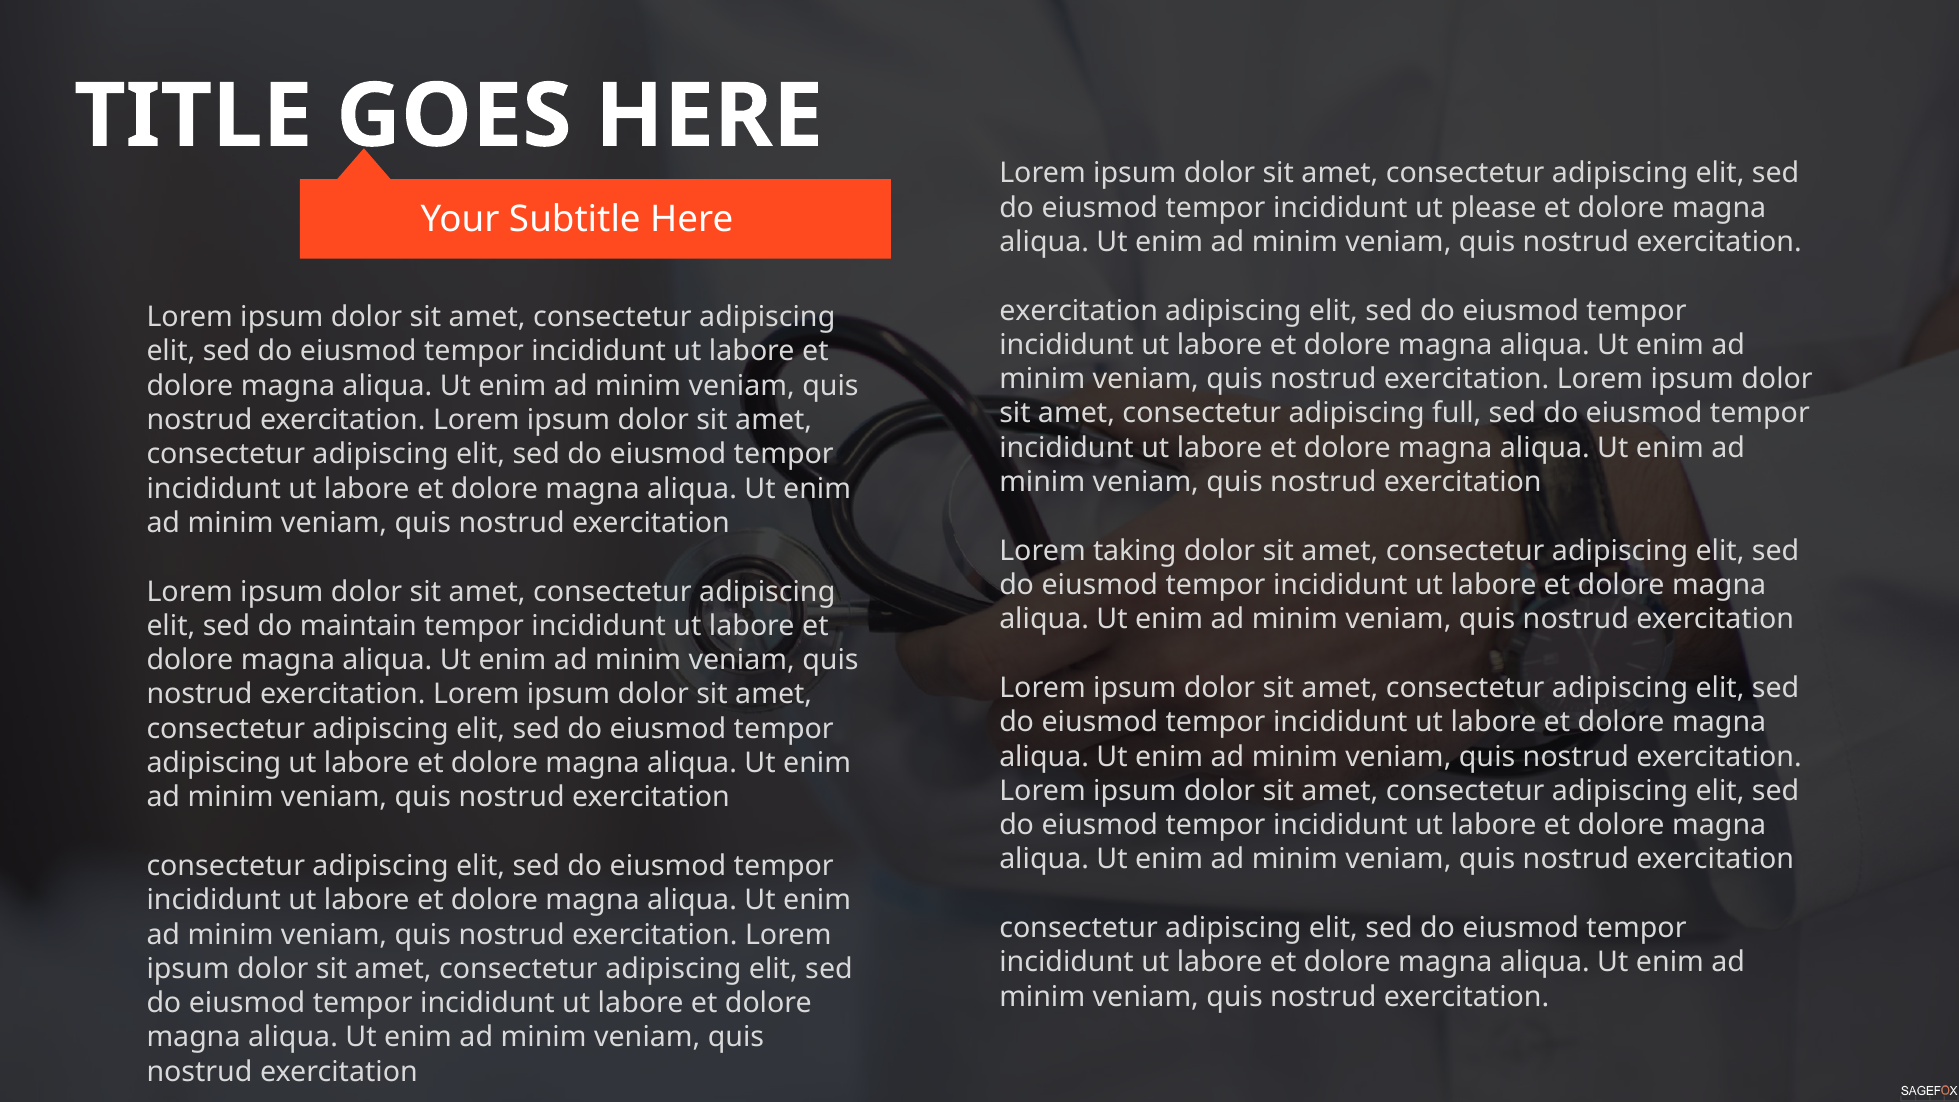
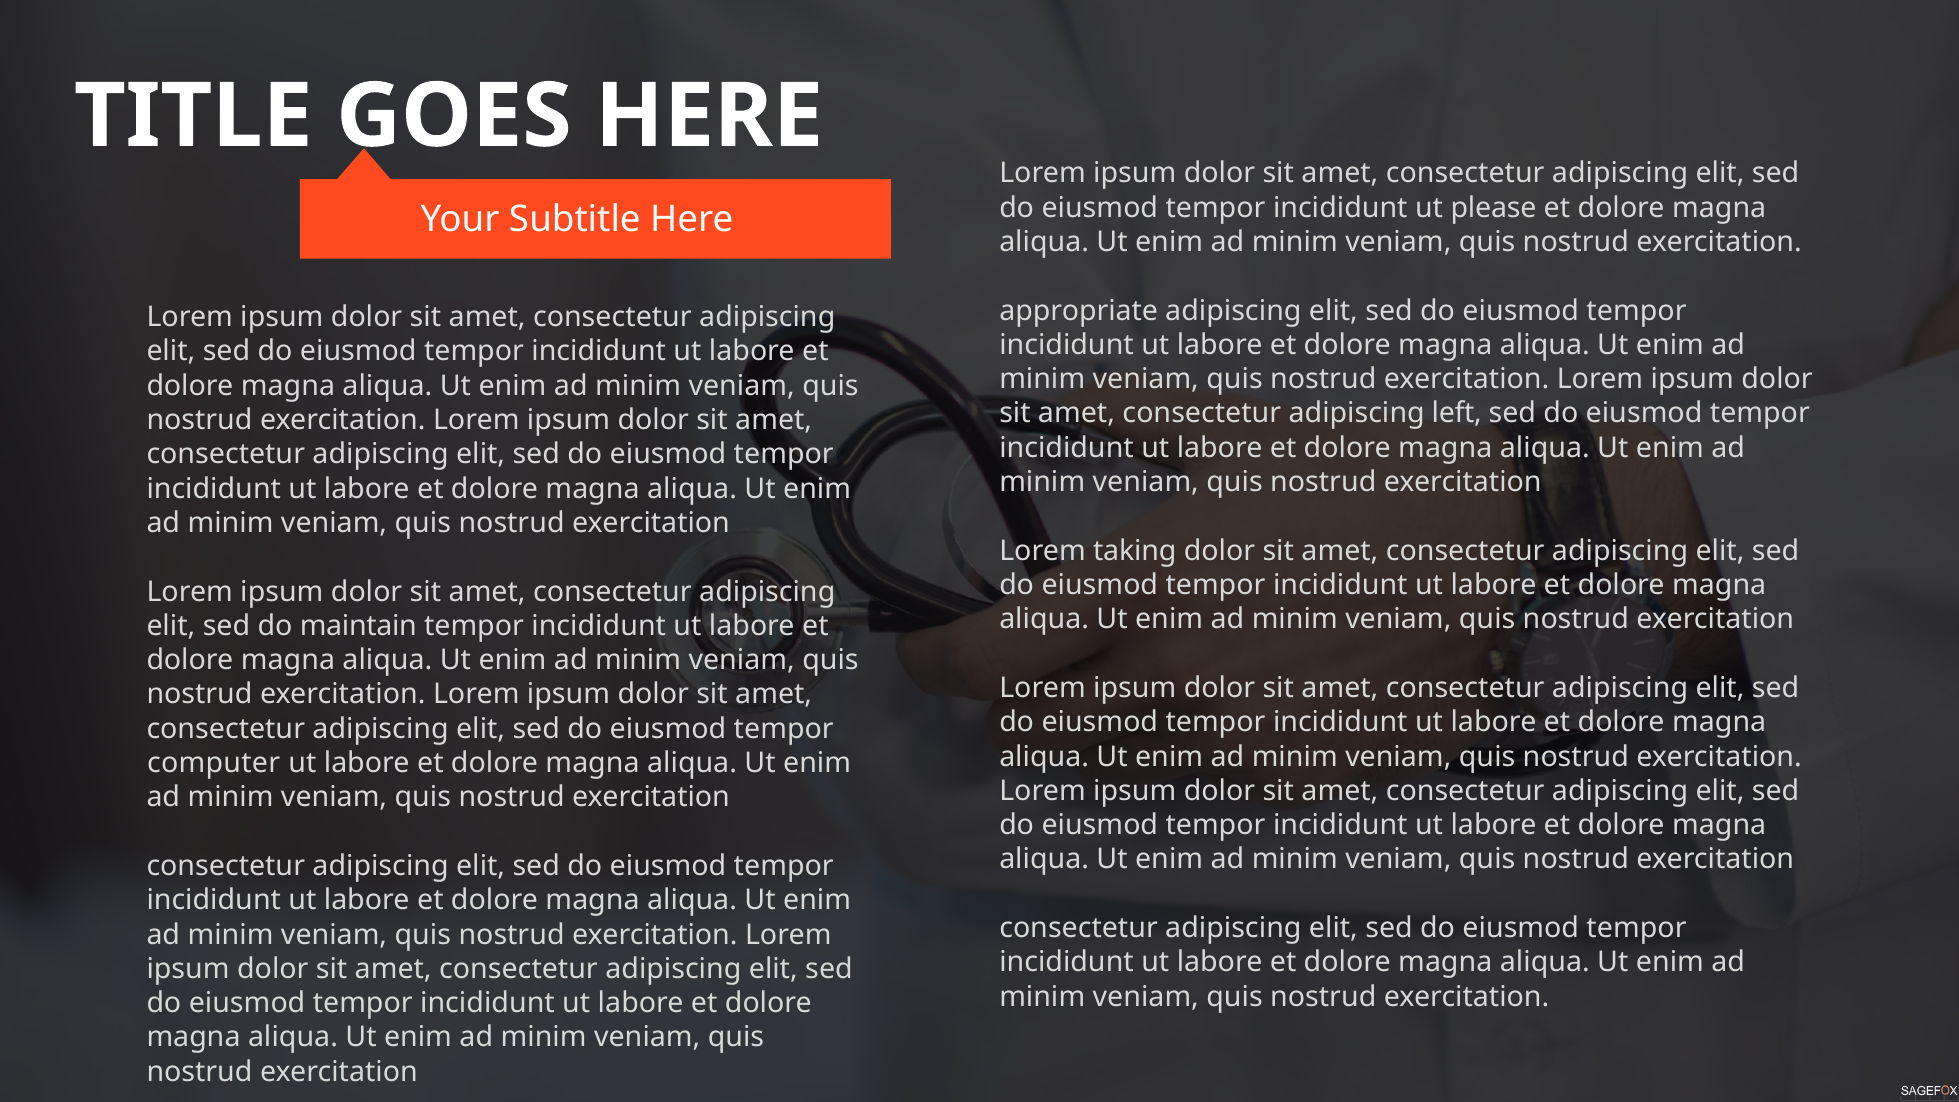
exercitation: exercitation -> appropriate (1079, 311)
full: full -> left (1457, 414)
adipiscing: adipiscing -> computer (214, 763)
